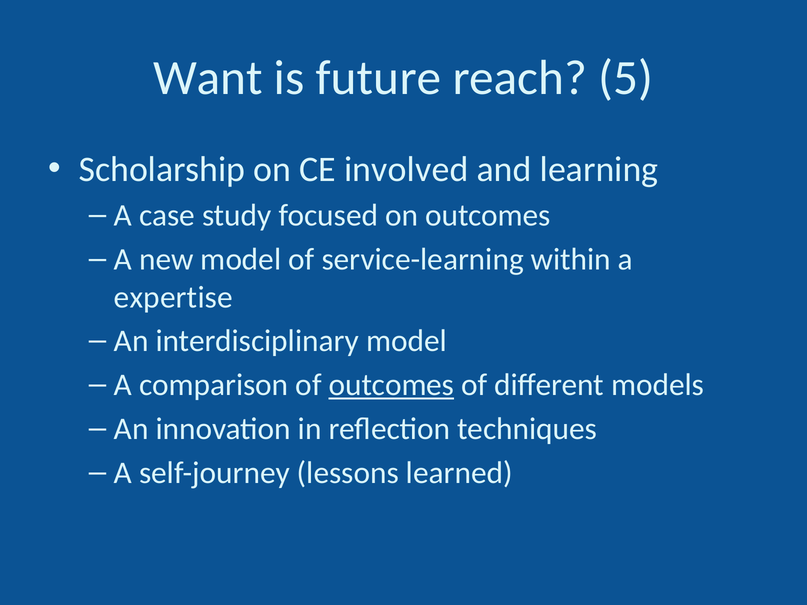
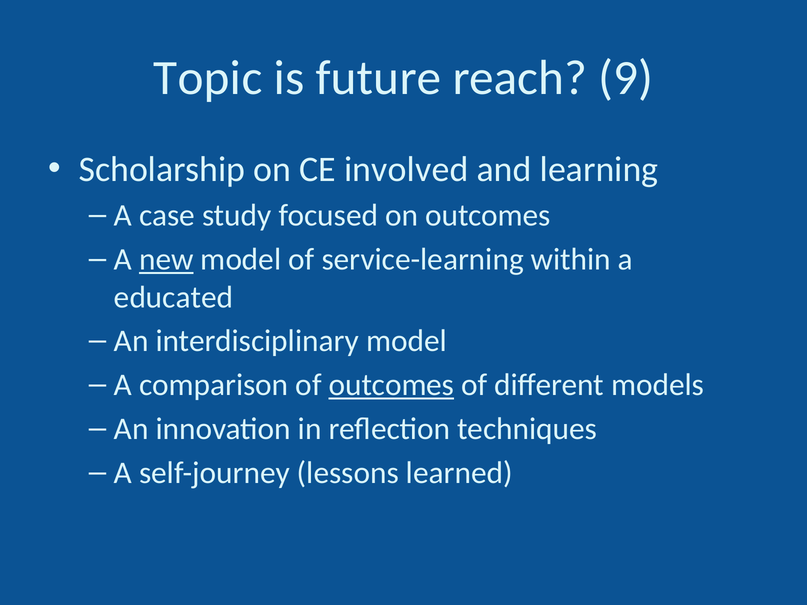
Want: Want -> Topic (208, 78)
5: 5 -> 9 (626, 78)
new underline: none -> present (166, 260)
expertise: expertise -> educated (174, 297)
